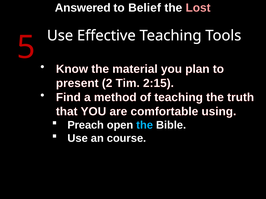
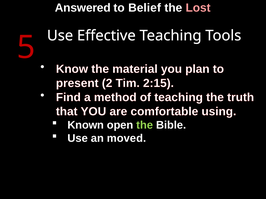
Preach: Preach -> Known (86, 125)
the colour: light blue -> light green (145, 125)
course: course -> moved (127, 139)
